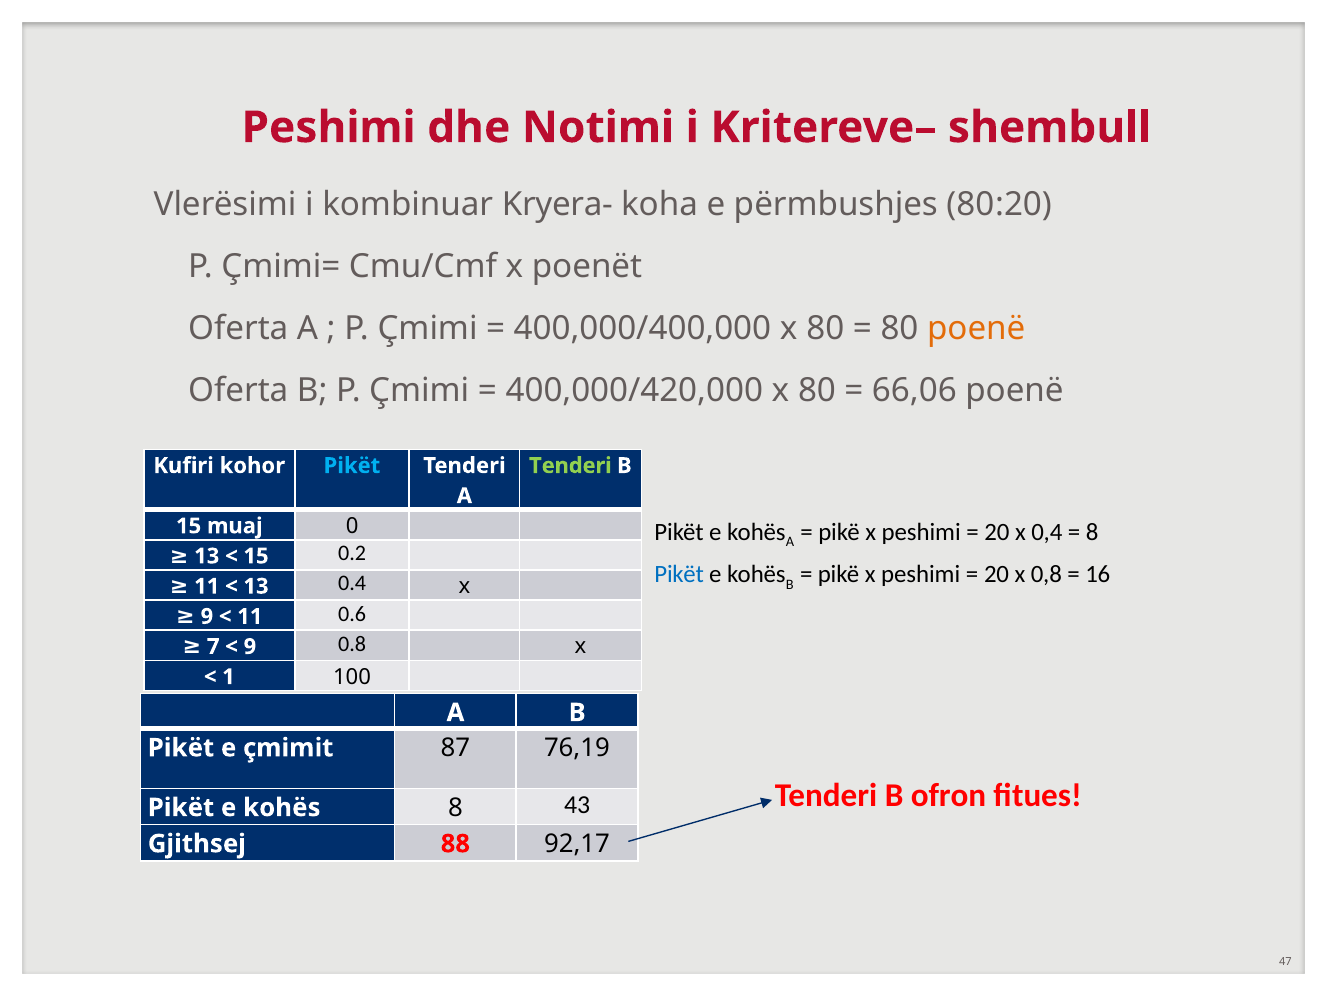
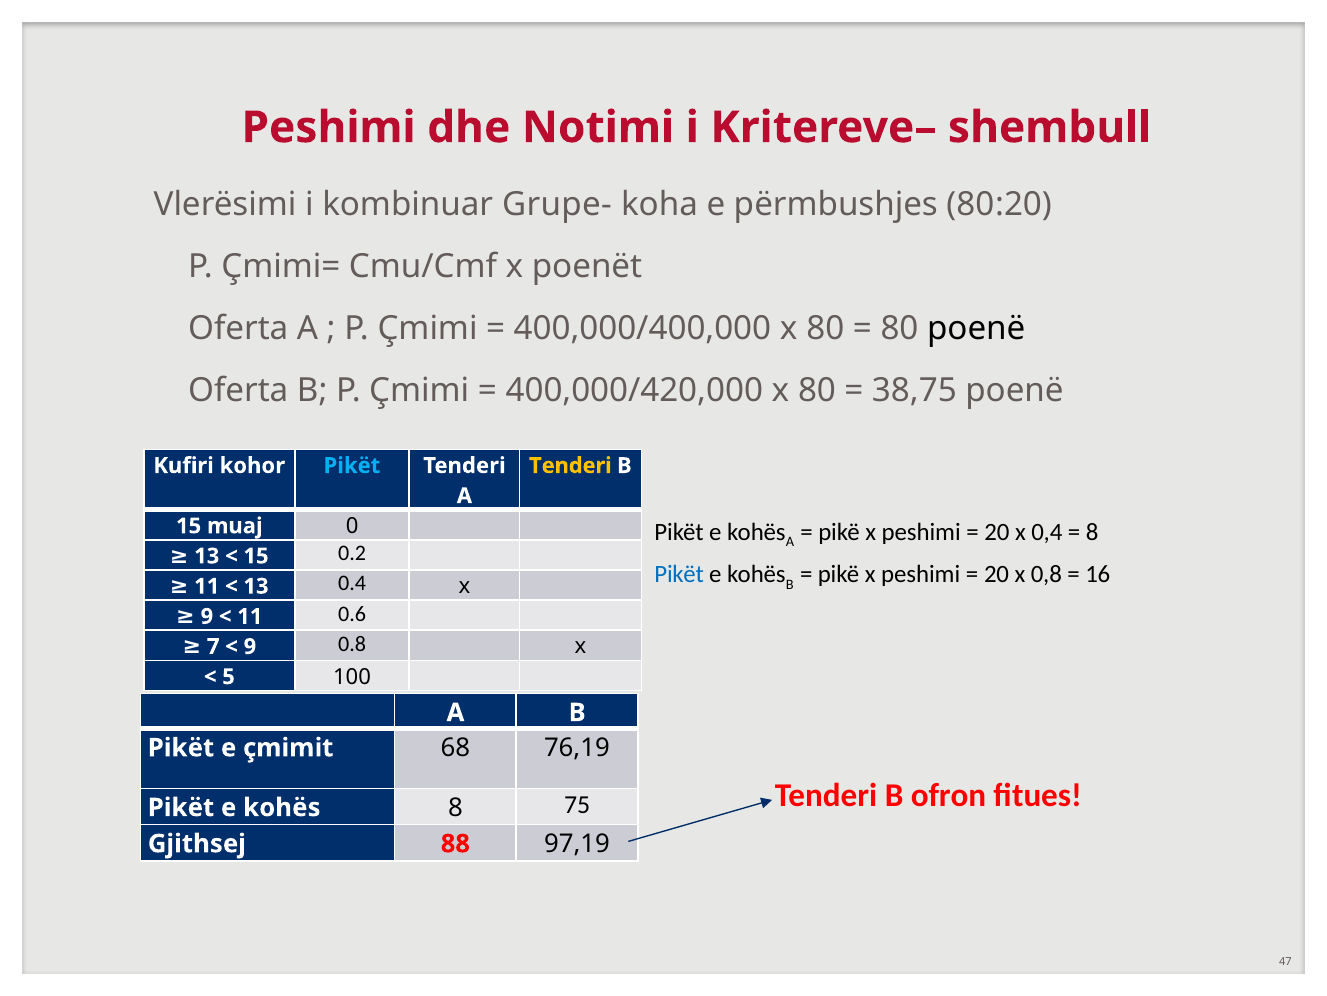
Kryera-: Kryera- -> Grupe- (557, 204)
poenë colour: orange -> black (976, 328)
66,06: 66,06 -> 38,75 (914, 390)
Tenderi colour: light green -> yellow (570, 465)
1: 1 -> 5 (228, 676)
87: 87 -> 68 (455, 747)
43: 43 -> 75 (577, 804)
92,17: 92,17 -> 97,19 (577, 843)
